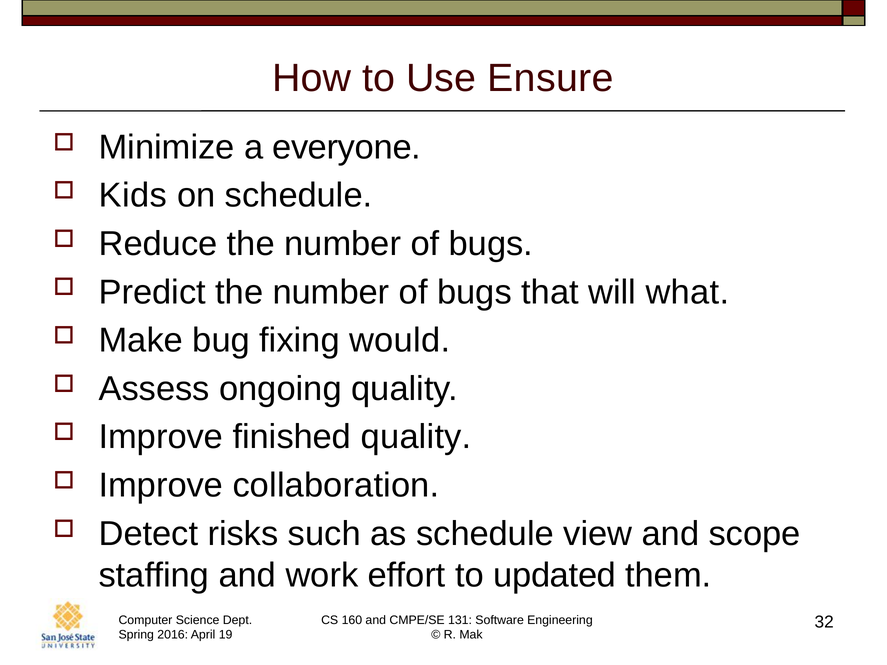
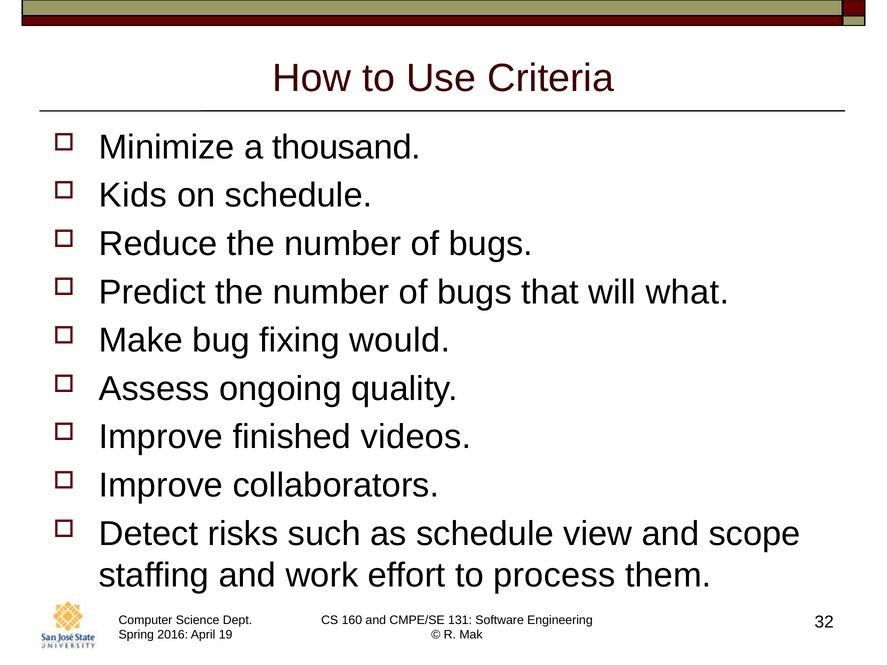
Ensure: Ensure -> Criteria (551, 78)
everyone: everyone -> thousand (347, 147)
finished quality: quality -> videos (416, 437)
collaboration: collaboration -> collaborators (336, 486)
updated: updated -> process (554, 575)
